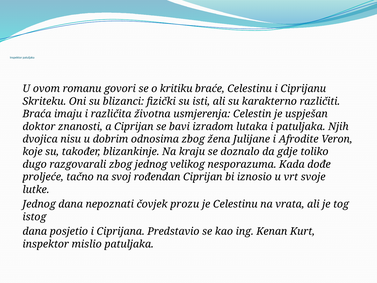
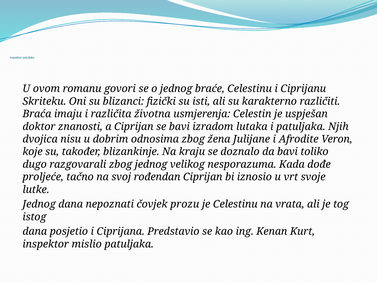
o kritiku: kritiku -> jednog (176, 89)
da gdje: gdje -> bavi (287, 152)
